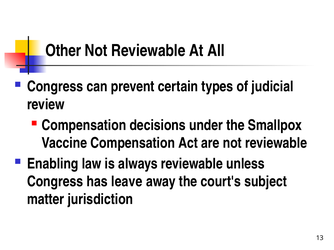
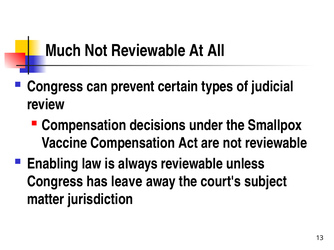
Other: Other -> Much (63, 51)
